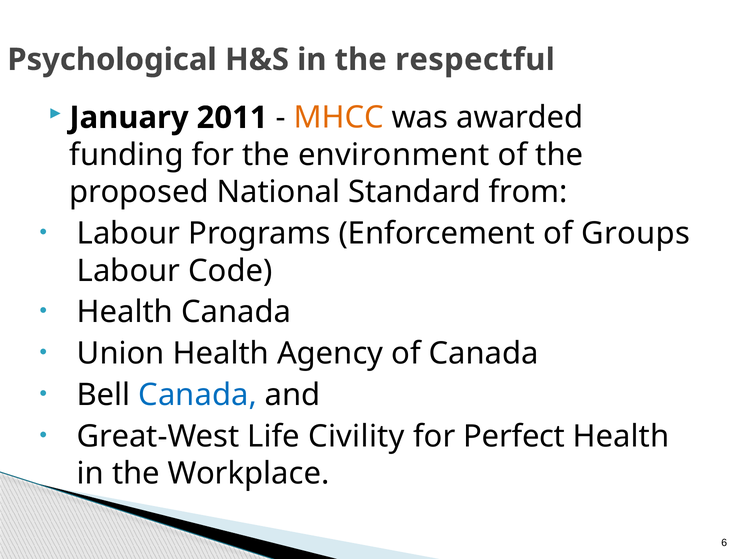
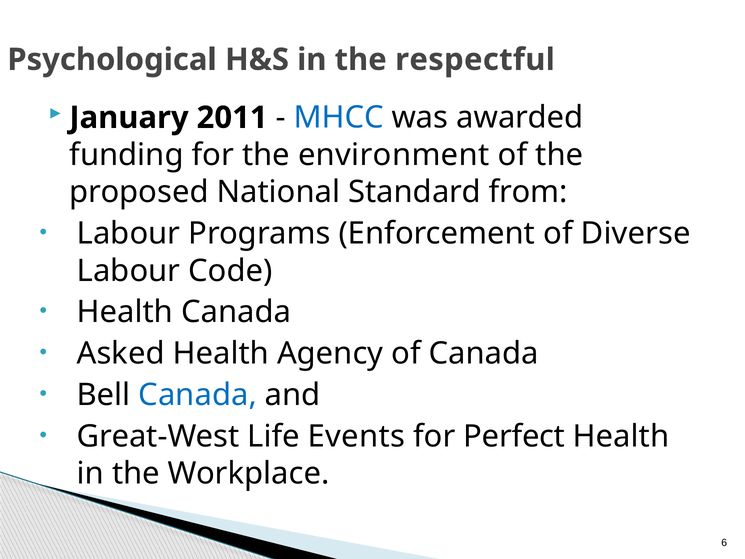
MHCC colour: orange -> blue (339, 118)
Groups: Groups -> Diverse (636, 233)
Union: Union -> Asked (121, 353)
Civility: Civility -> Events (356, 436)
